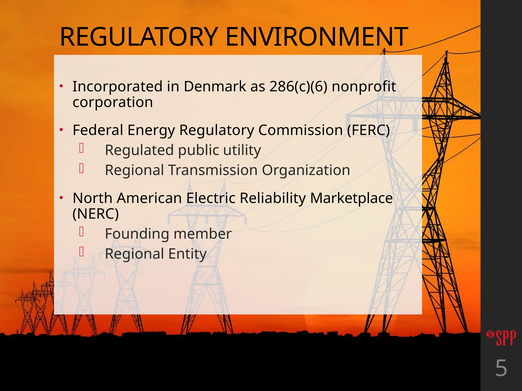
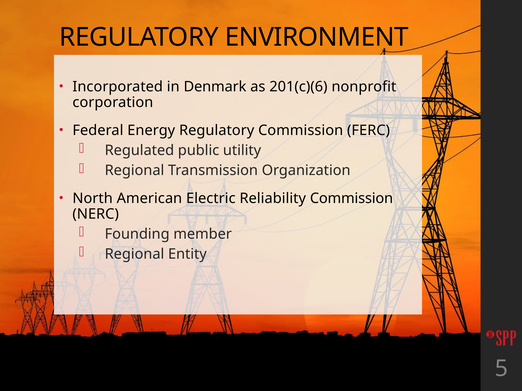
286(c)(6: 286(c)(6 -> 201(c)(6 (298, 87)
Reliability Marketplace: Marketplace -> Commission (352, 199)
